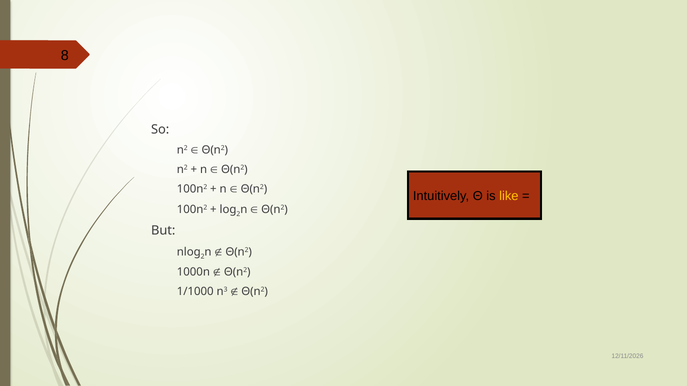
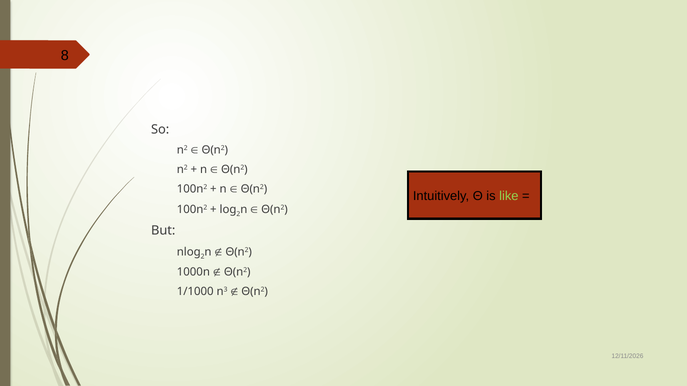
like colour: yellow -> light green (509, 196)
